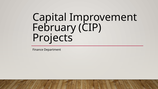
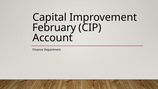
Projects: Projects -> Account (53, 38)
